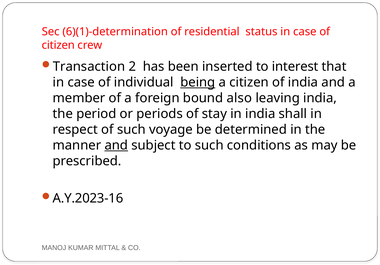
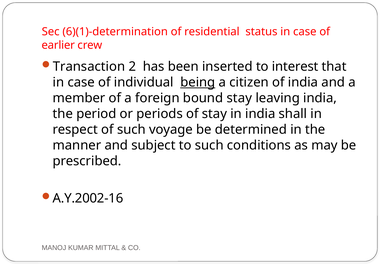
citizen: citizen -> earlier (58, 45)
bound also: also -> stay (239, 98)
and underline: present -> none (116, 145)
A.Y.2023-16: A.Y.2023-16 -> A.Y.2002-16 (88, 198)
